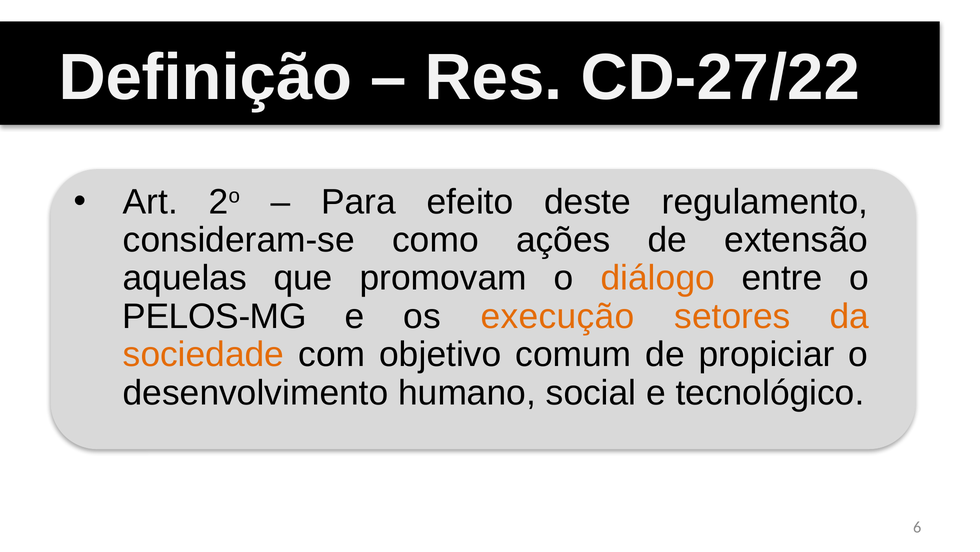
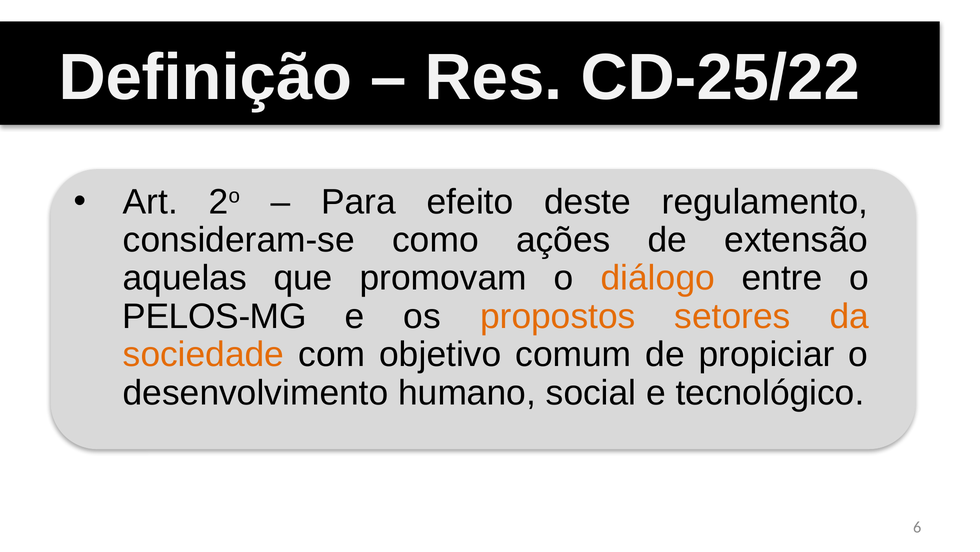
CD-27/22: CD-27/22 -> CD-25/22 (720, 78)
execução: execução -> propostos (558, 316)
